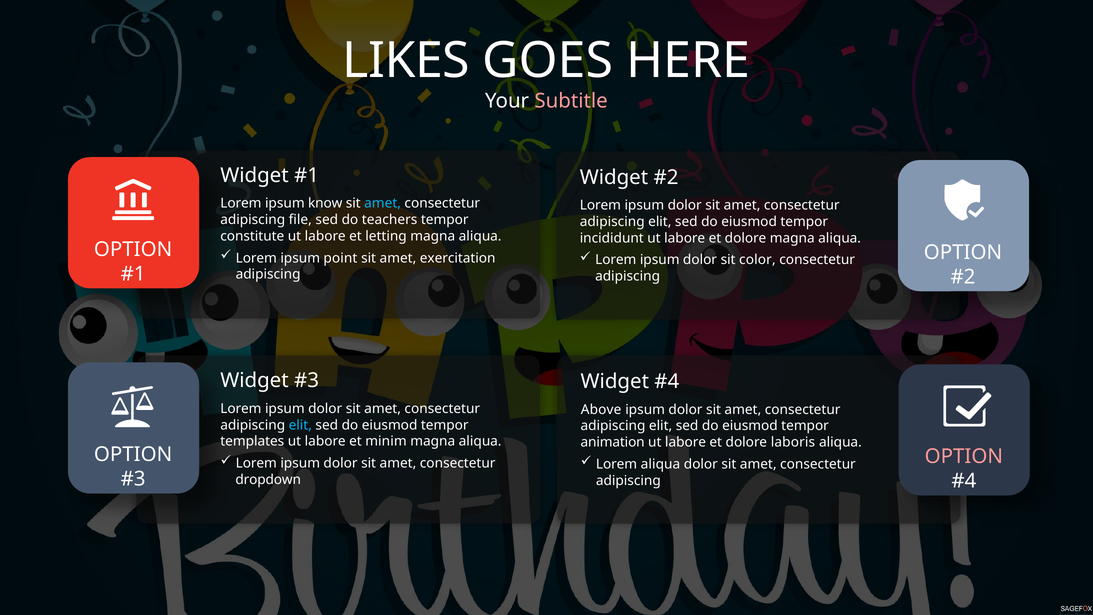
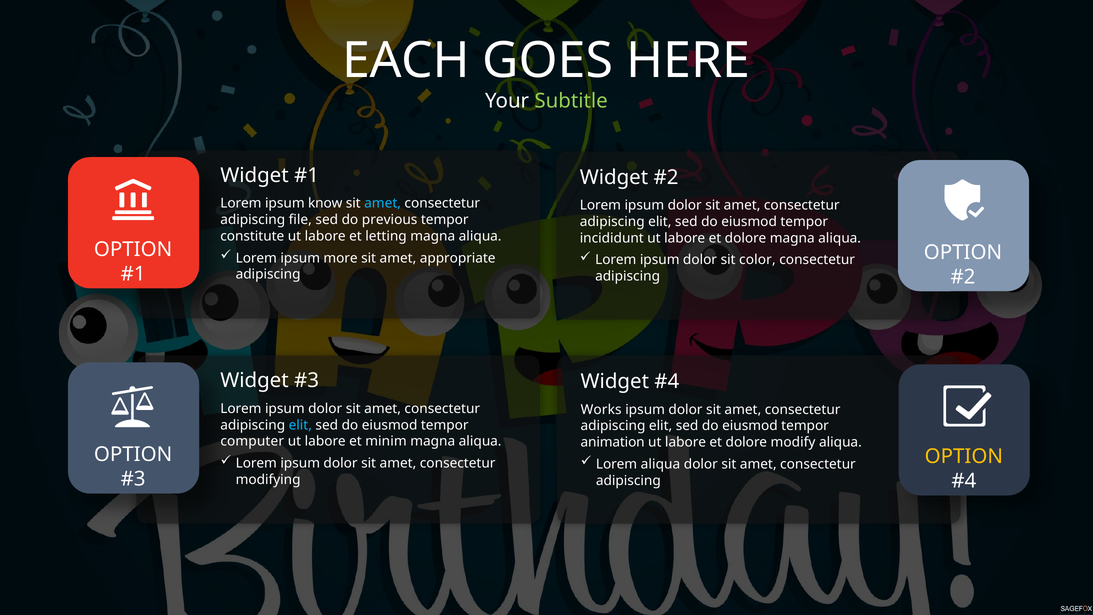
LIKES: LIKES -> EACH (406, 61)
Subtitle colour: pink -> light green (571, 101)
teachers: teachers -> previous (390, 220)
point: point -> more (341, 258)
exercitation: exercitation -> appropriate (458, 258)
Above: Above -> Works (601, 409)
templates: templates -> computer (252, 441)
laboris: laboris -> modify (793, 442)
OPTION colour: pink -> yellow (964, 456)
dropdown: dropdown -> modifying (268, 480)
